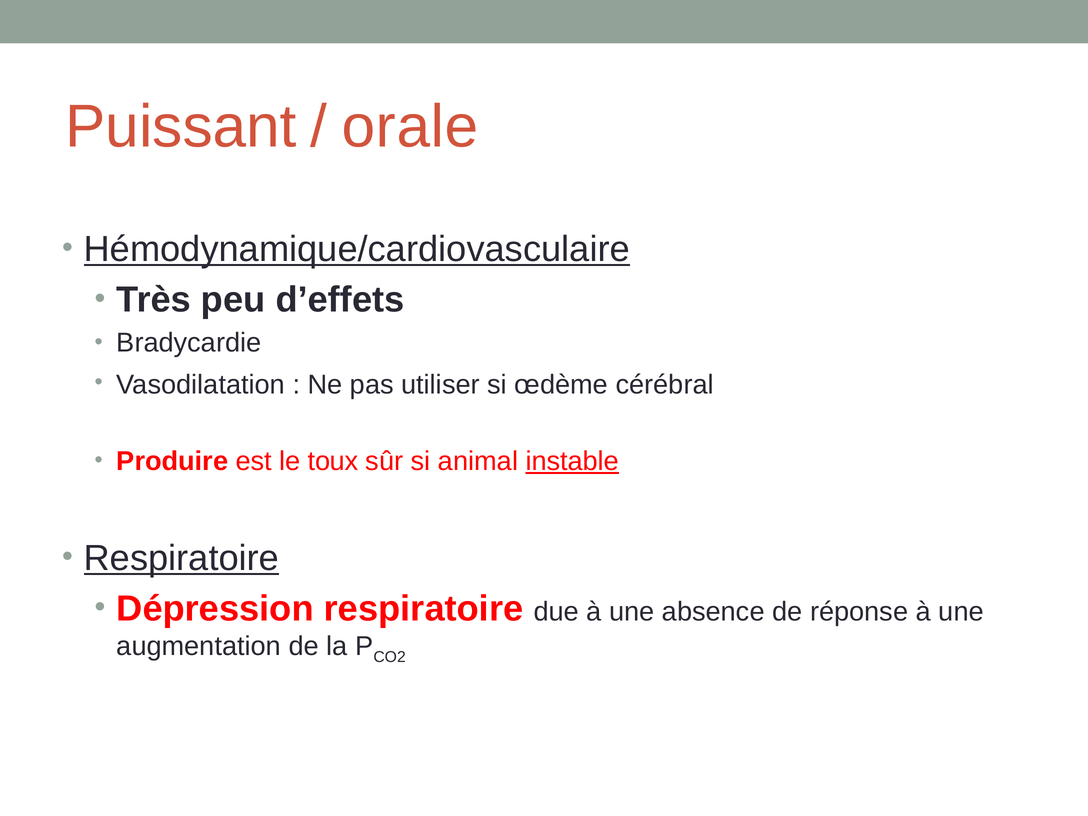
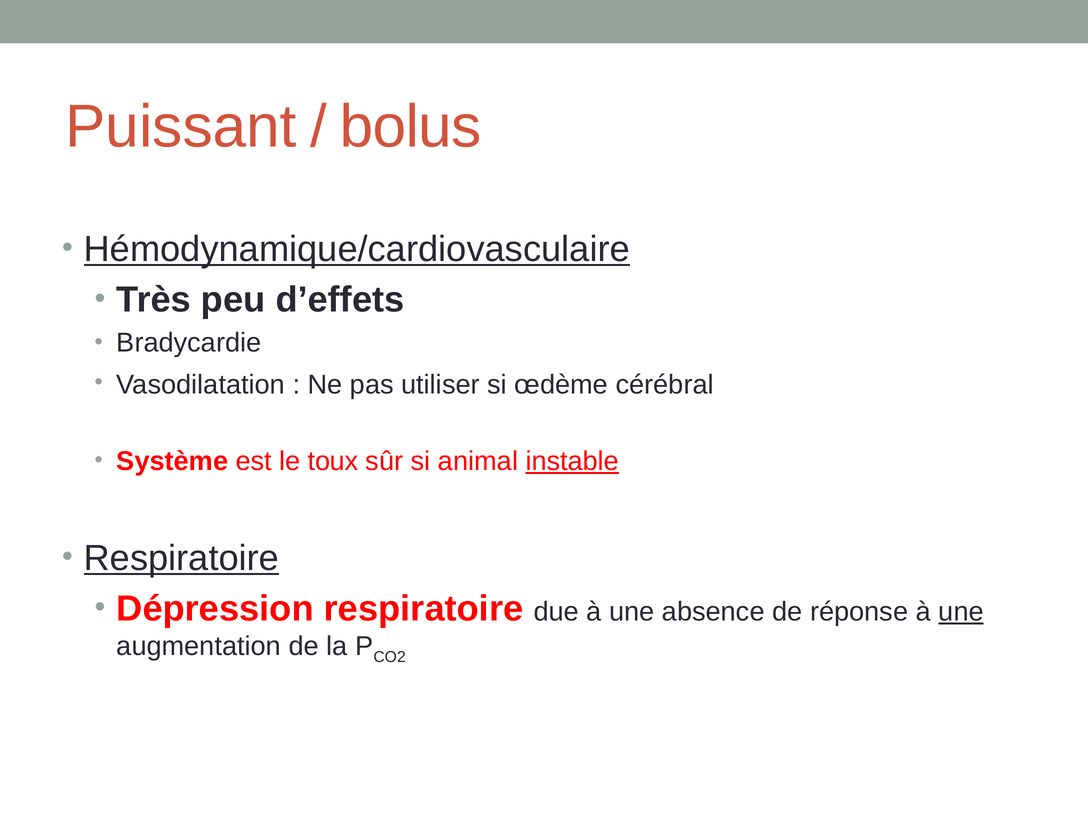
orale: orale -> bolus (411, 127)
Produire: Produire -> Système (172, 461)
une underline: none -> present (961, 612)
